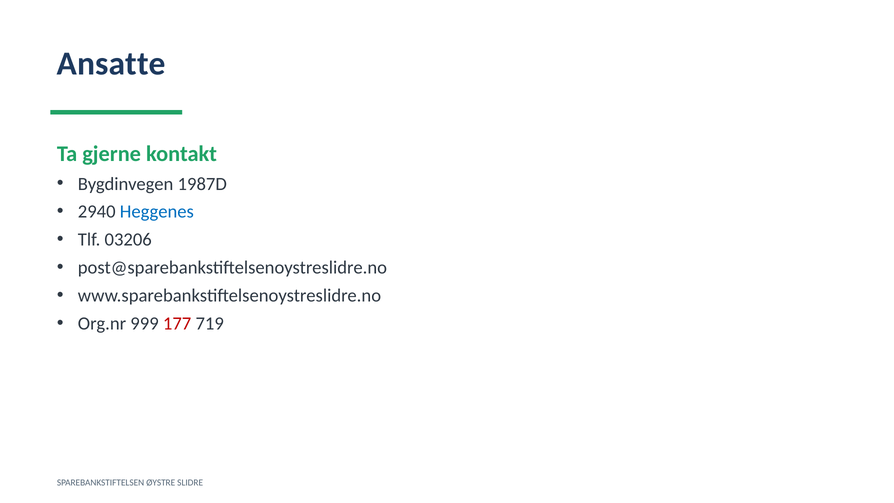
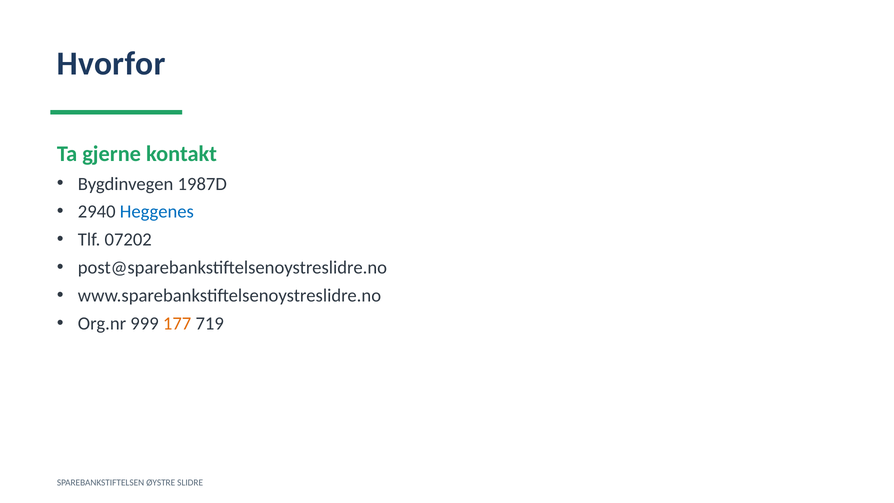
Ansatte: Ansatte -> Hvorfor (111, 64)
03206: 03206 -> 07202 (128, 240)
177 colour: red -> orange (177, 324)
